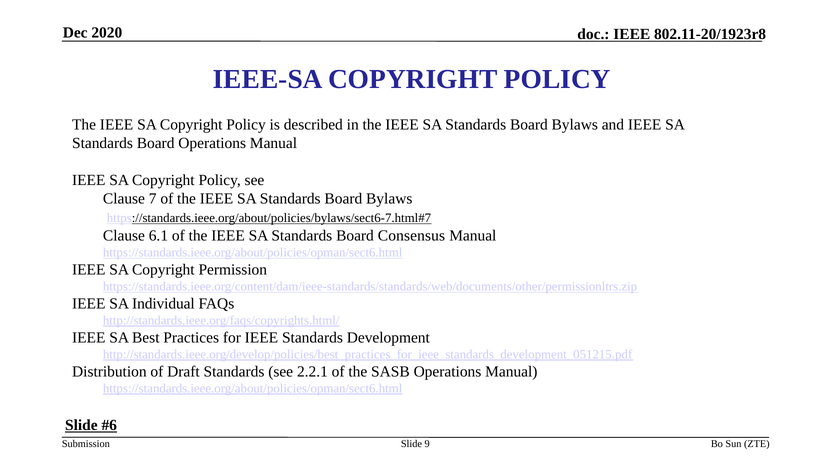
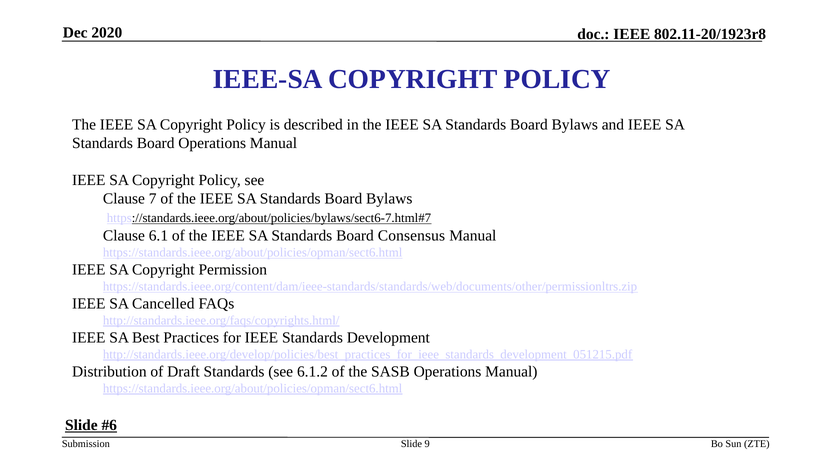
Individual: Individual -> Cancelled (163, 304)
2.2.1: 2.2.1 -> 6.1.2 (312, 372)
